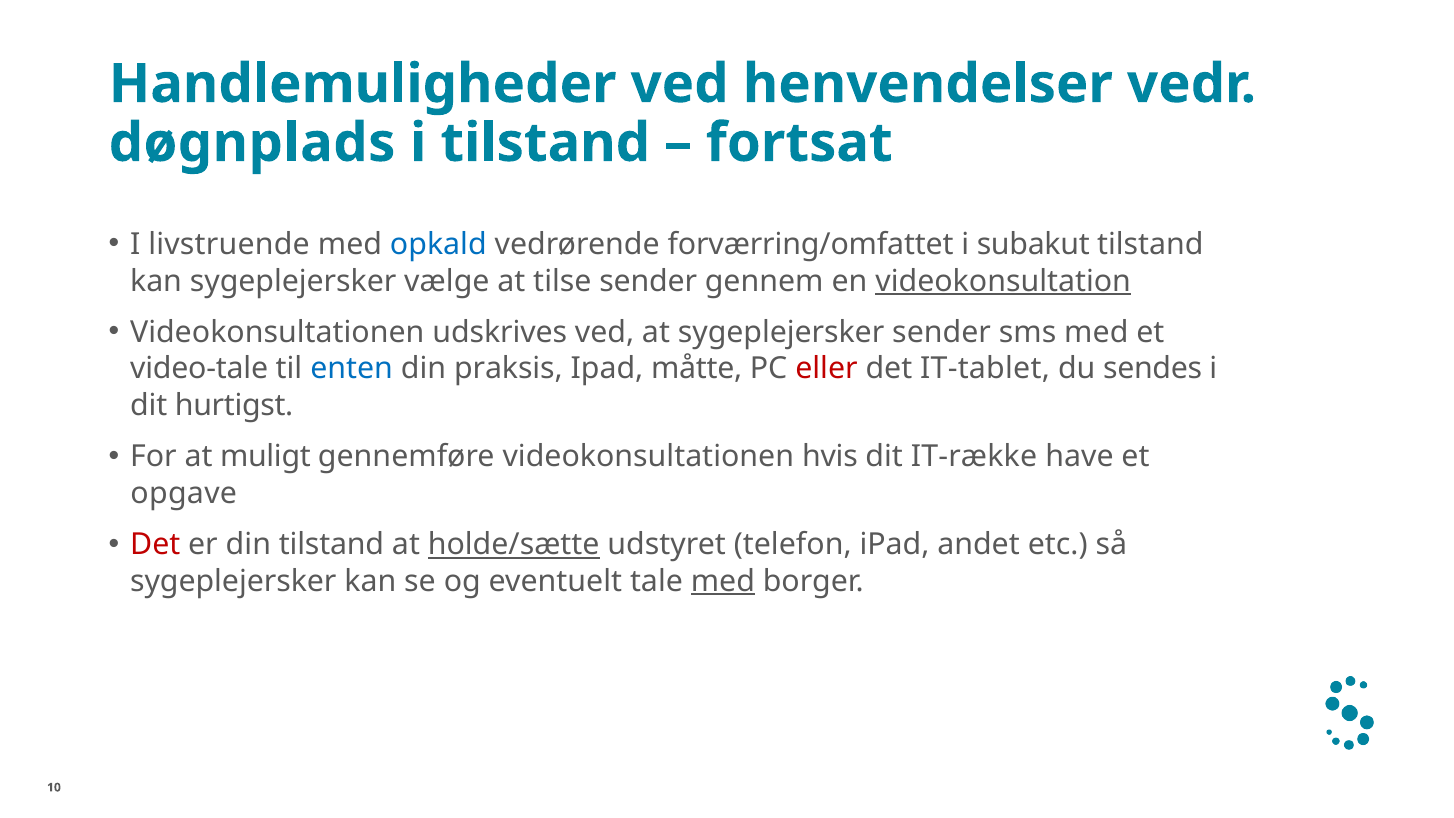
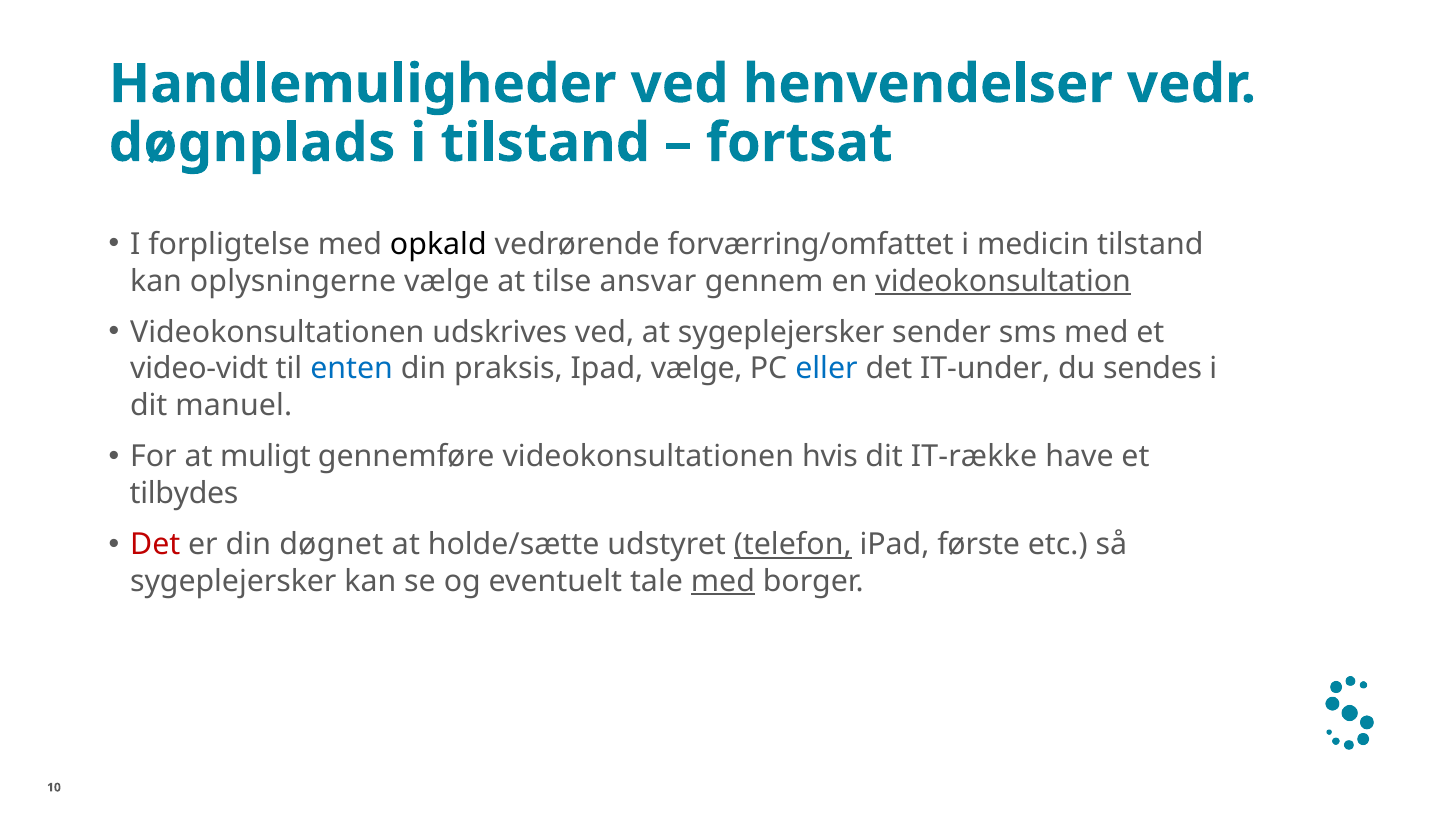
livstruende: livstruende -> forpligtelse (229, 245)
opkald colour: blue -> black (438, 245)
subakut: subakut -> medicin (1033, 245)
kan sygeplejersker: sygeplejersker -> oplysningerne (293, 281)
tilse sender: sender -> ansvar (648, 281)
video-tale: video-tale -> video-vidt (199, 369)
Ipad måtte: måtte -> vælge (697, 369)
eller colour: red -> blue (826, 369)
IT-tablet: IT-tablet -> IT-under (985, 369)
hurtigst: hurtigst -> manuel (234, 405)
opgave: opgave -> tilbydes (184, 493)
din tilstand: tilstand -> døgnet (331, 545)
holde/sætte underline: present -> none (514, 545)
telefon underline: none -> present (793, 545)
andet: andet -> første (979, 545)
